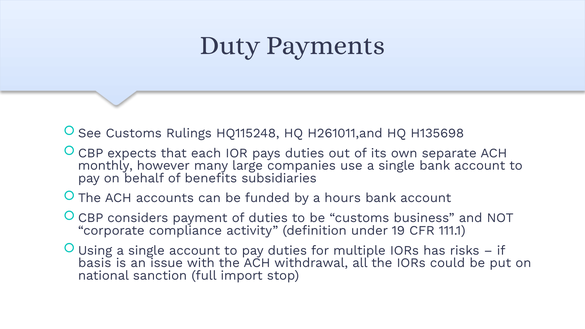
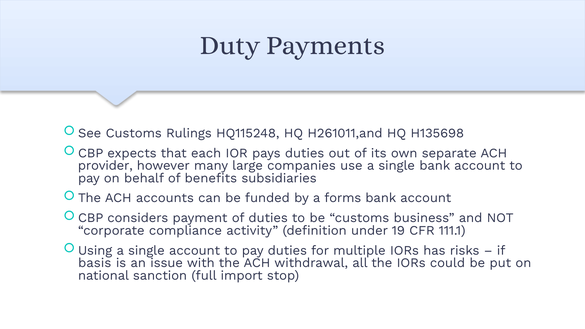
monthly: monthly -> provider (105, 166)
hours: hours -> forms (343, 198)
